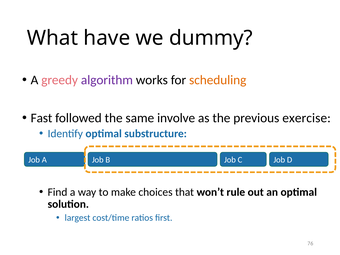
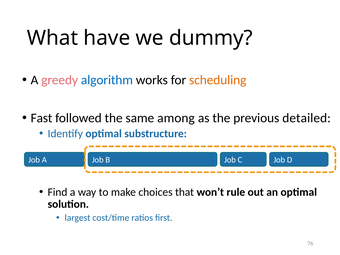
algorithm colour: purple -> blue (107, 80)
involve: involve -> among (176, 118)
exercise: exercise -> detailed (307, 118)
